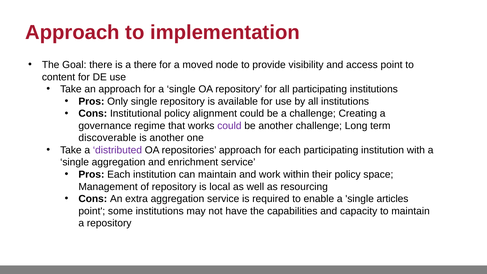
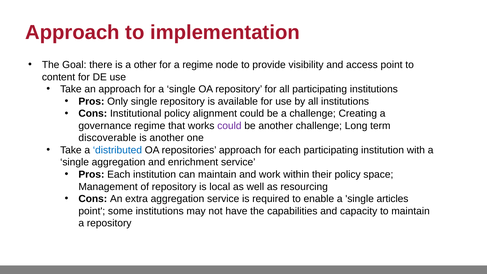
a there: there -> other (145, 65)
a moved: moved -> regime (198, 65)
distributed colour: purple -> blue (117, 150)
